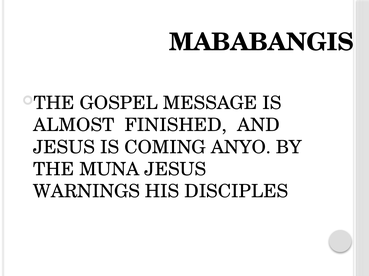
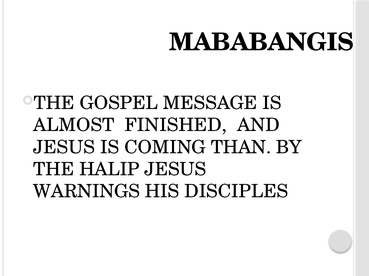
ANYO: ANYO -> THAN (241, 148)
MUNA: MUNA -> HALIP (109, 170)
